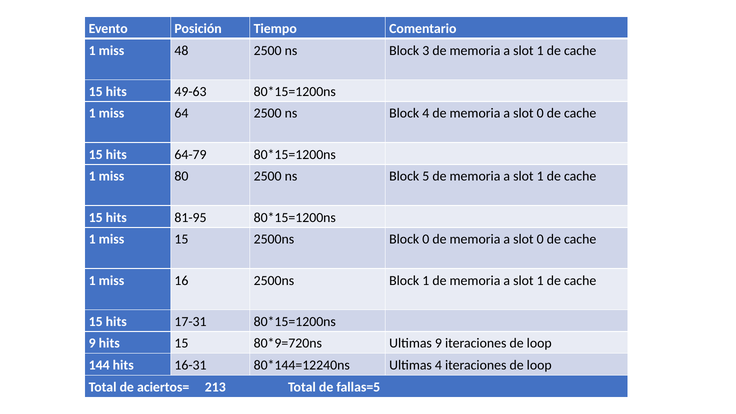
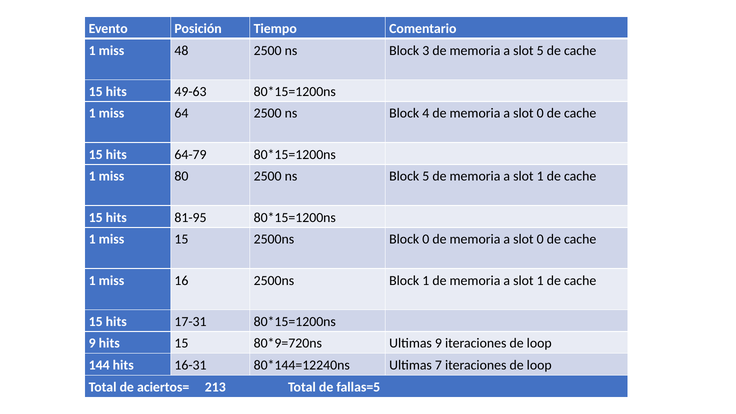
1: 1 -> 5 (540, 50)
Ultimas 4: 4 -> 7 (438, 365)
